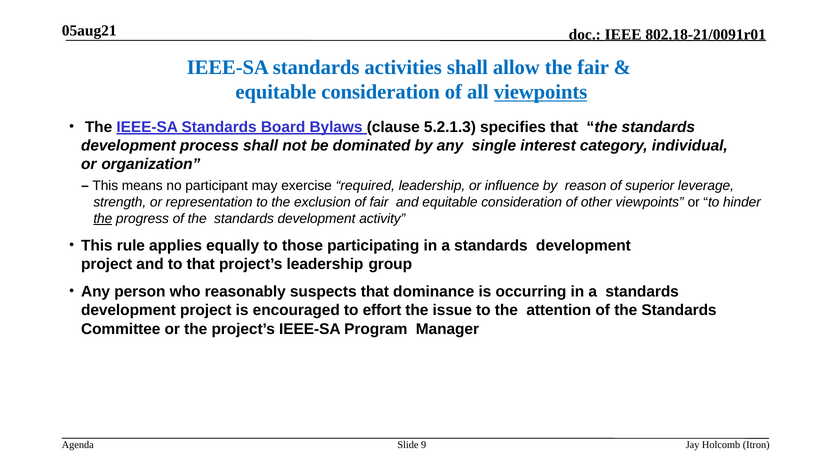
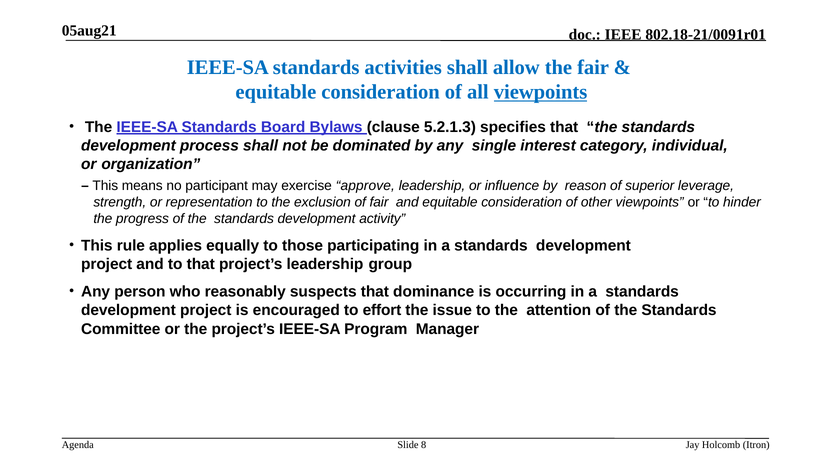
required: required -> approve (365, 185)
the underline: present -> none (103, 218)
9: 9 -> 8 (424, 445)
